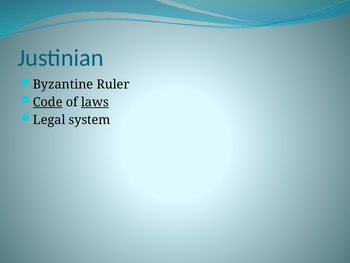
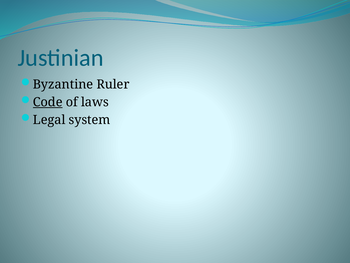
laws underline: present -> none (95, 102)
